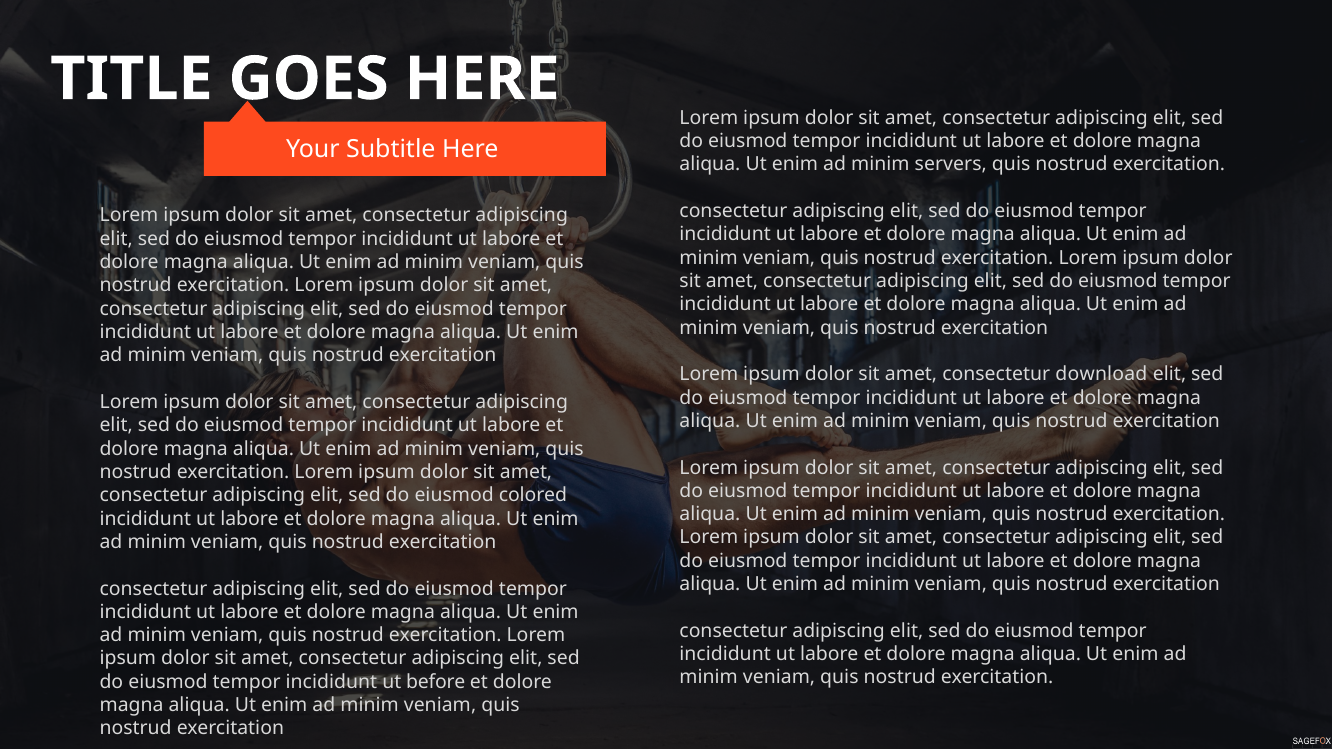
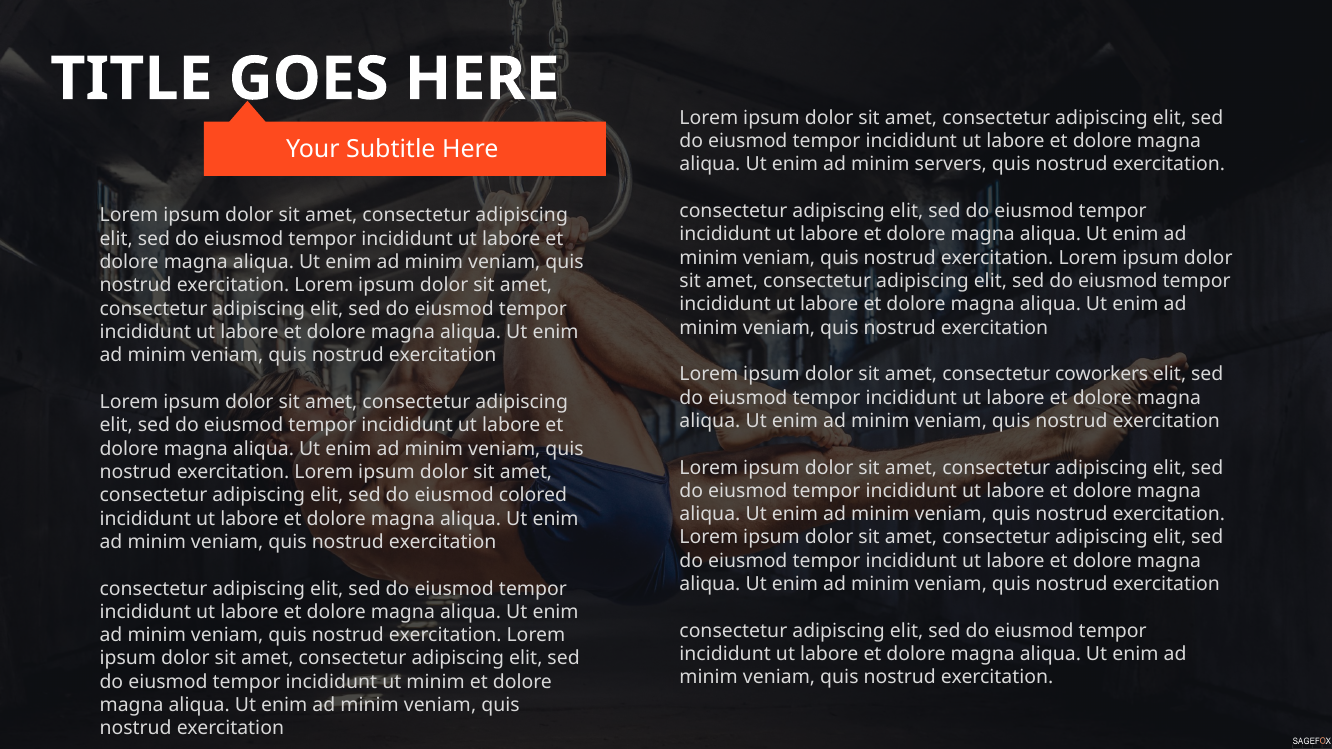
download: download -> coworkers (1102, 374)
ut before: before -> minim (436, 682)
